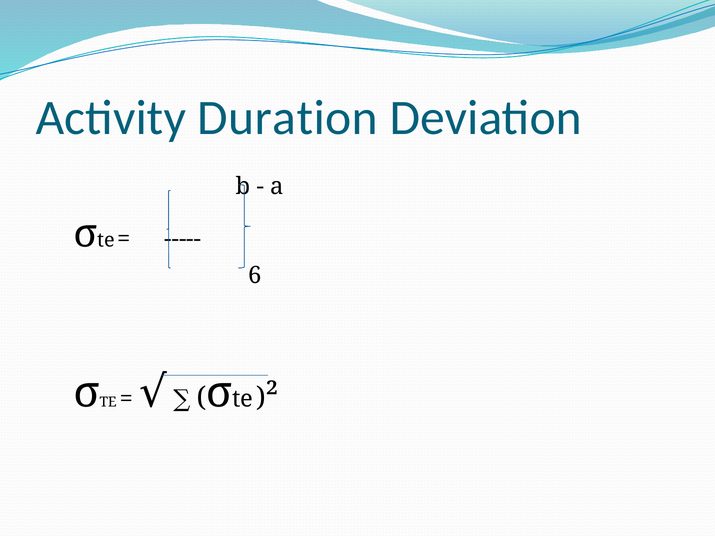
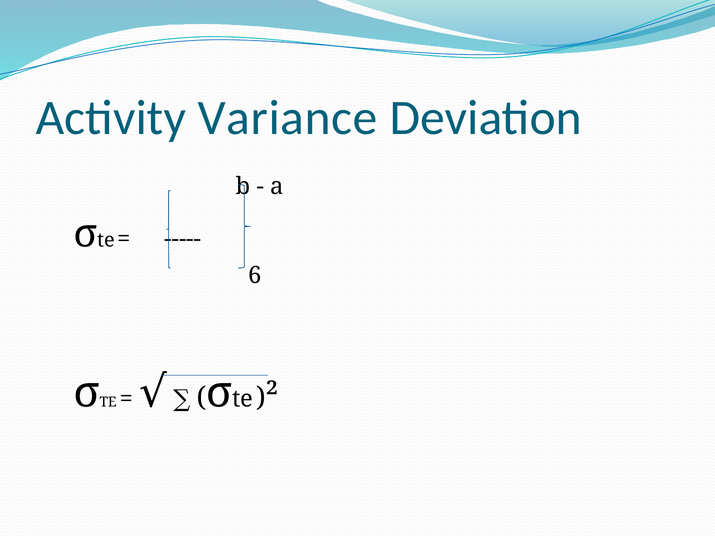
Duration: Duration -> Variance (288, 118)
